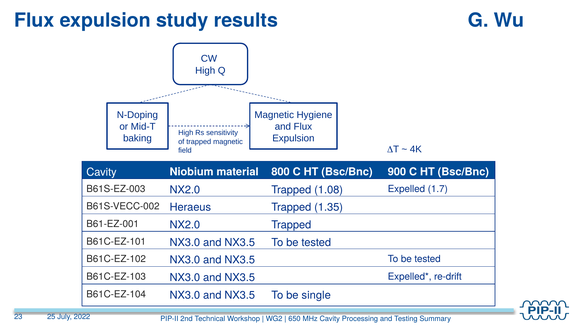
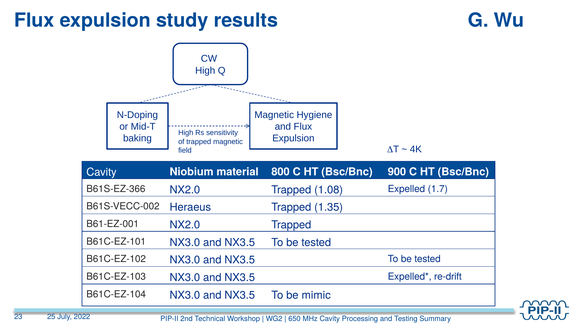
B61S-EZ-003: B61S-EZ-003 -> B61S-EZ-366 (116, 189)
single: single -> mimic (316, 296)
